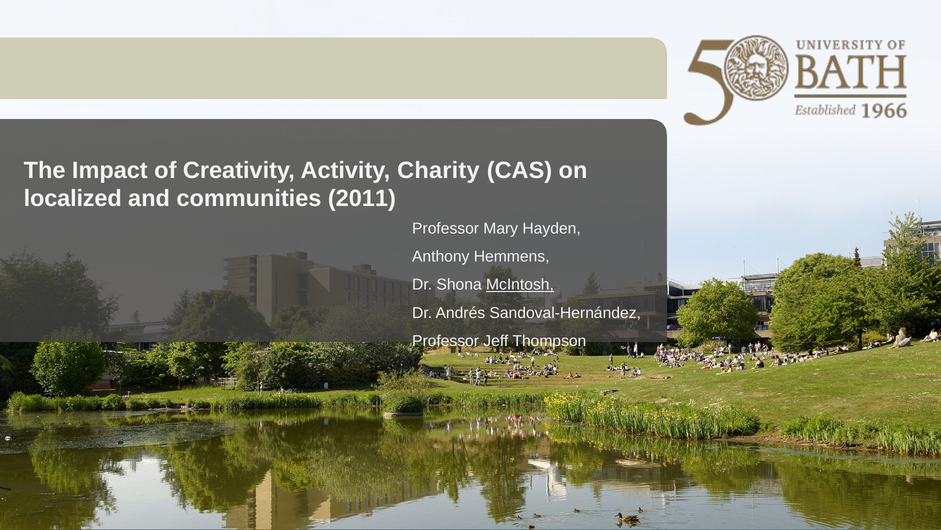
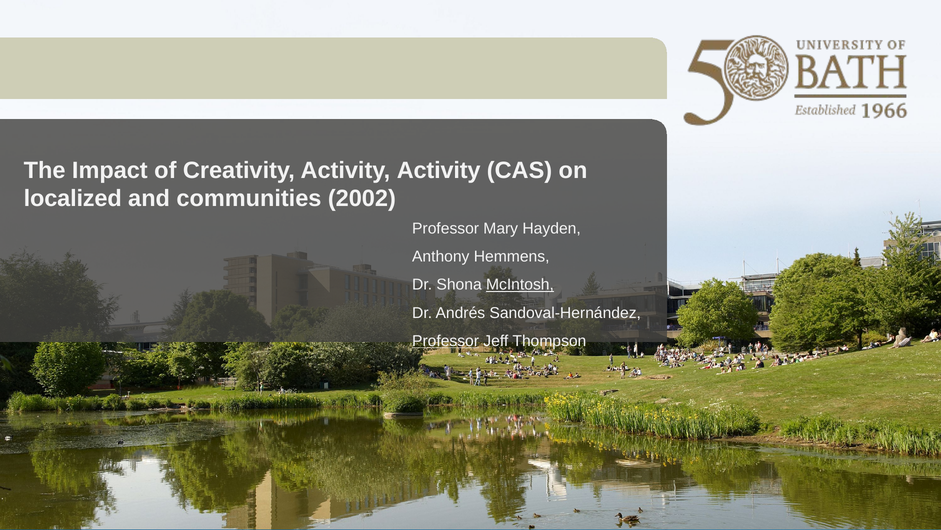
Activity Charity: Charity -> Activity (439, 170)
2011: 2011 -> 2002 (362, 198)
Professor underline: none -> present (446, 341)
